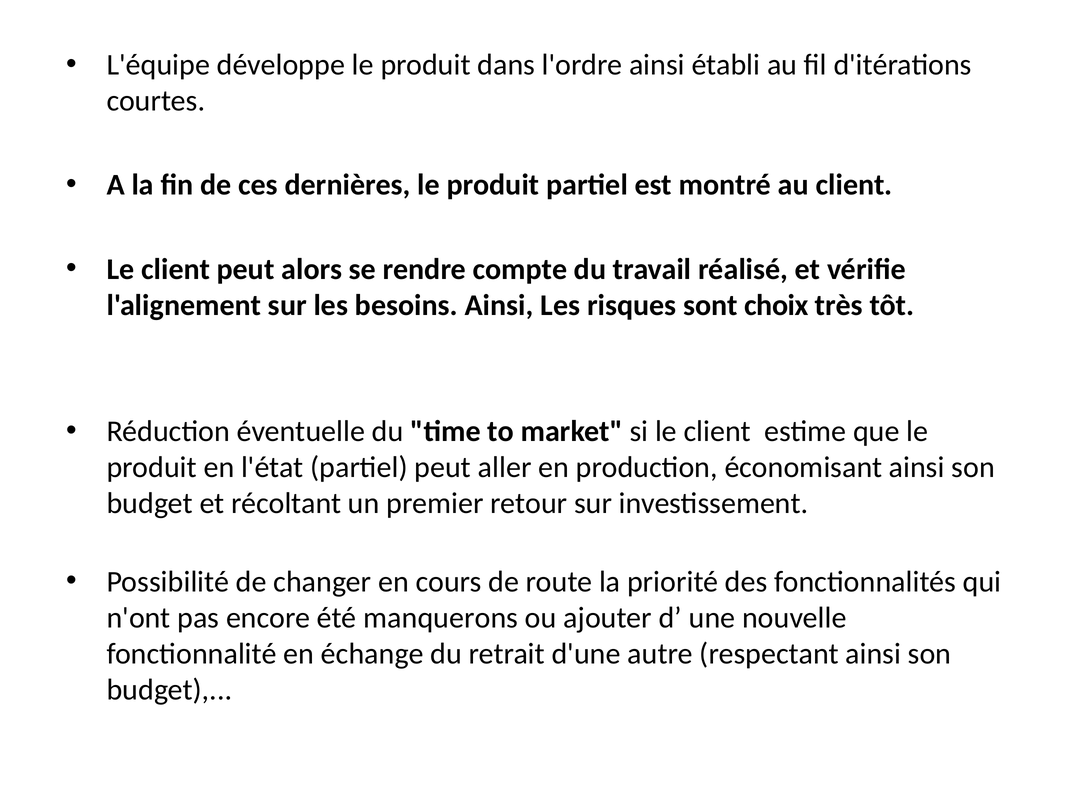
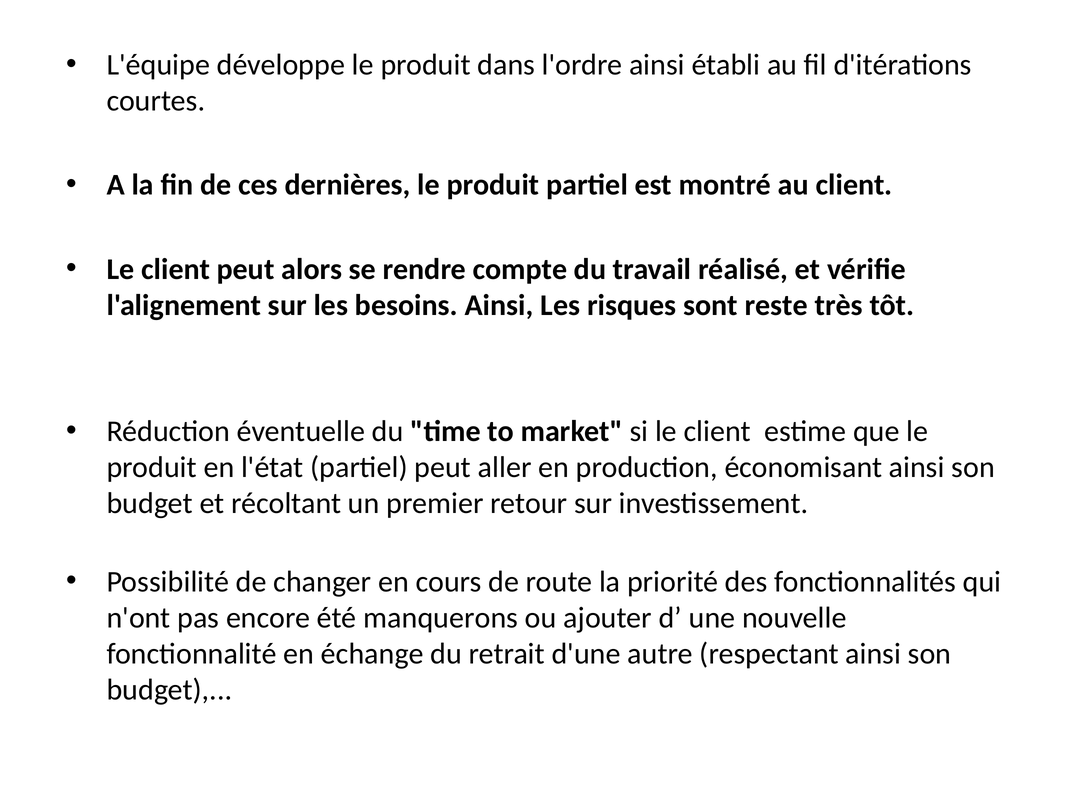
choix: choix -> reste (776, 305)
